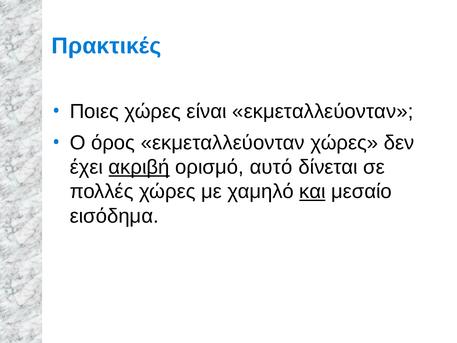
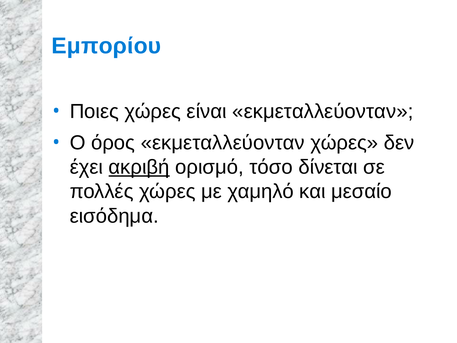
Πρακτικές: Πρακτικές -> Εμπορίου (106, 46)
αυτό: αυτό -> τόσο (271, 167)
και underline: present -> none (312, 191)
